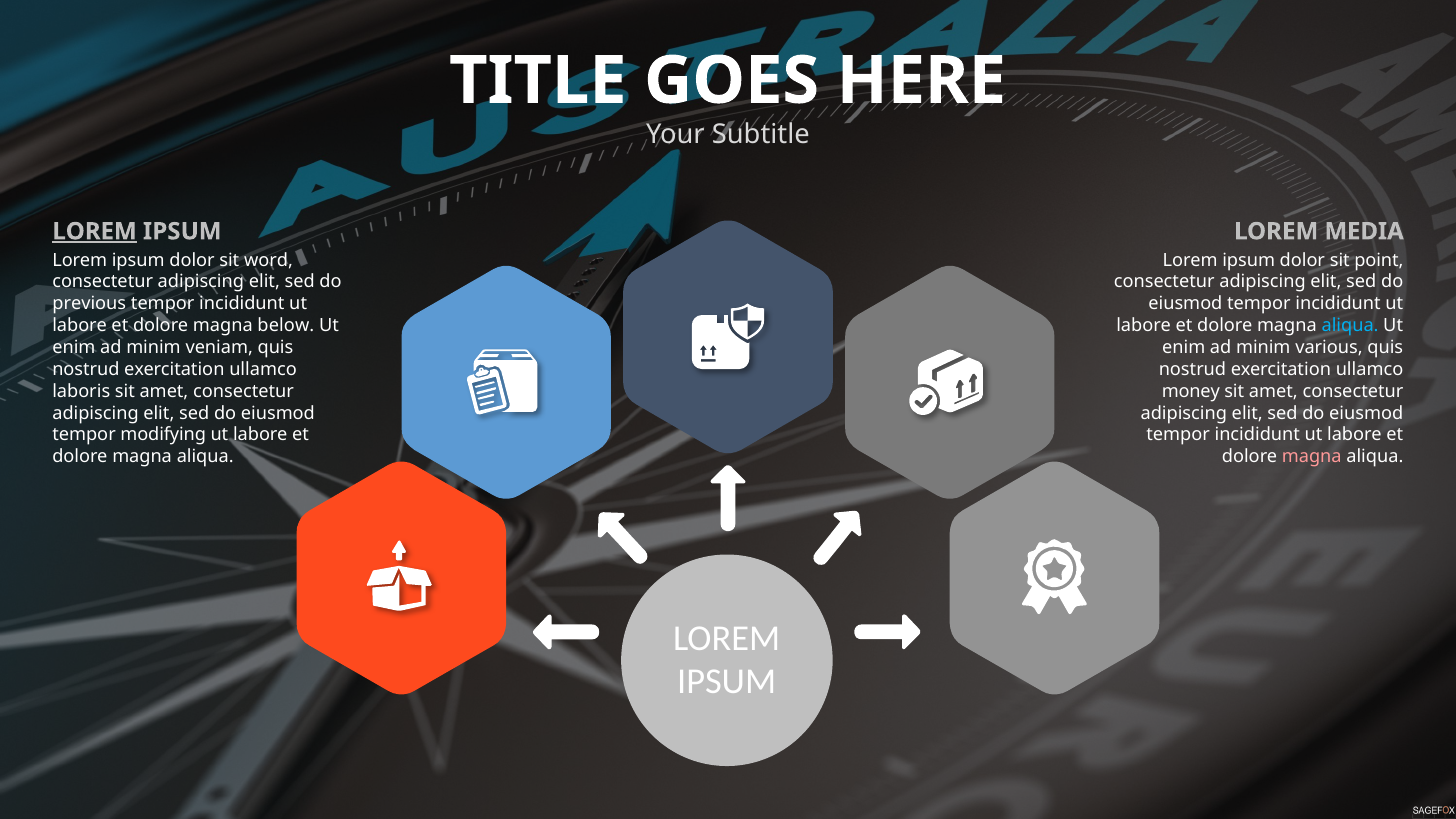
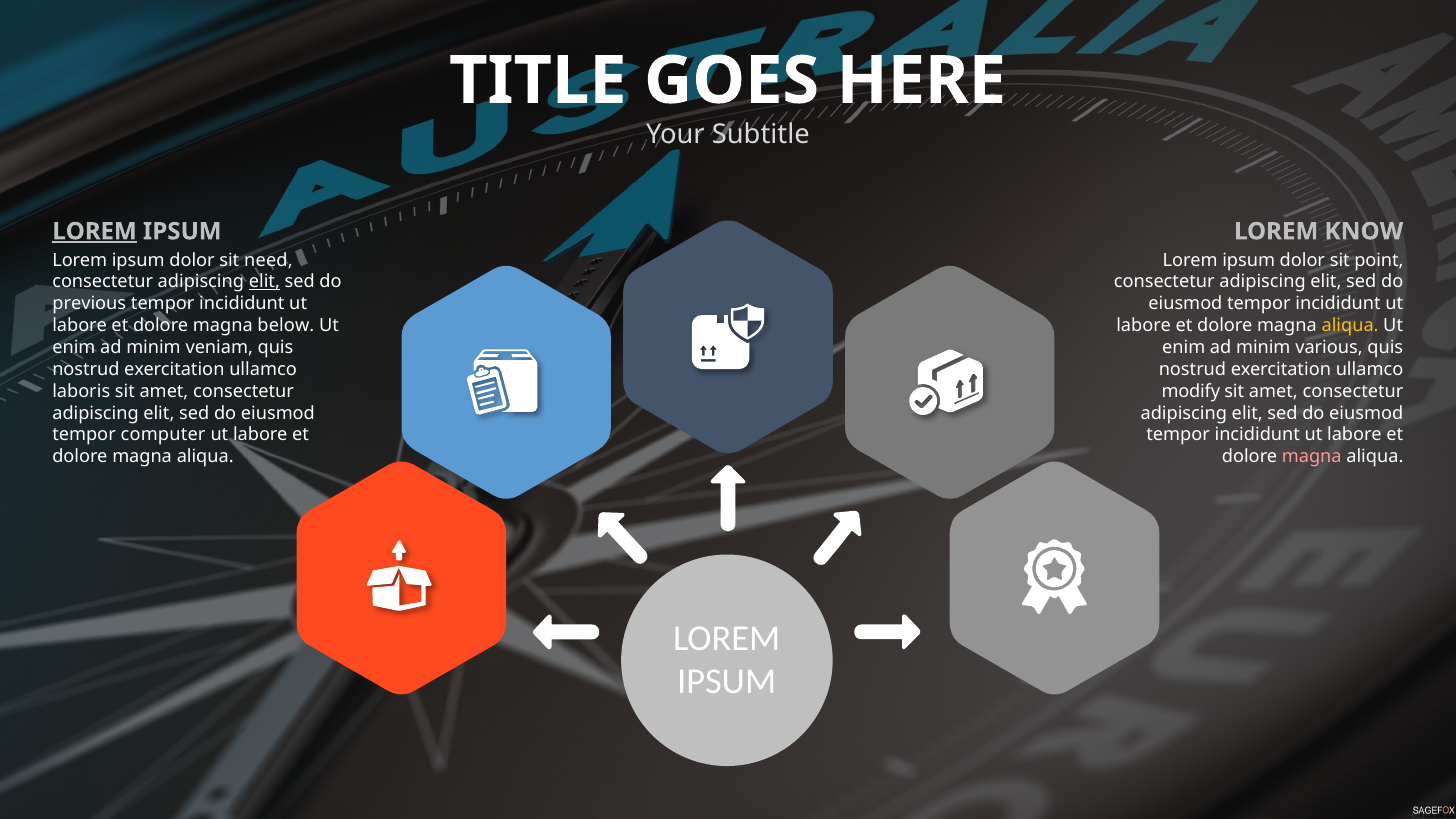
MEDIA: MEDIA -> KNOW (1364, 231)
word: word -> need (268, 260)
elit underline: none -> present (264, 282)
aliqua colour: light blue -> yellow (1350, 326)
money: money -> modify (1191, 391)
modifying: modifying -> computer (163, 435)
